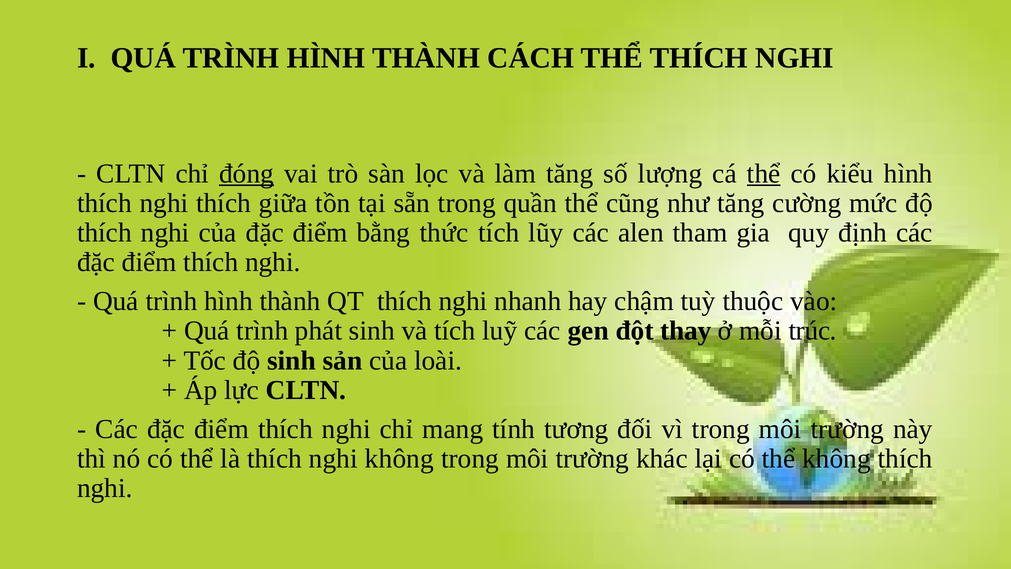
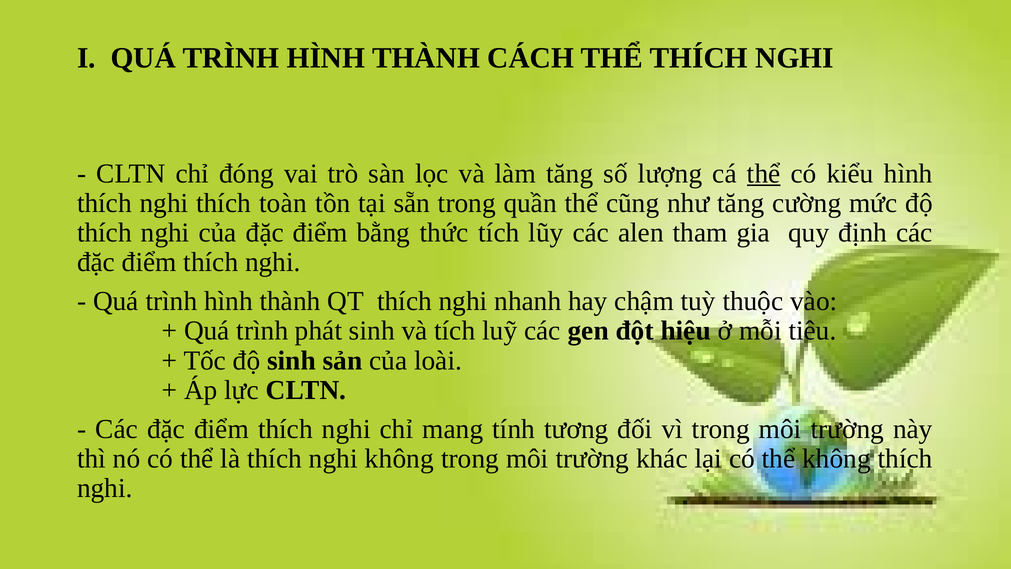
đóng underline: present -> none (247, 174)
giữa: giữa -> toàn (283, 203)
thay: thay -> hiệu (686, 331)
trúc: trúc -> tiêu (813, 331)
